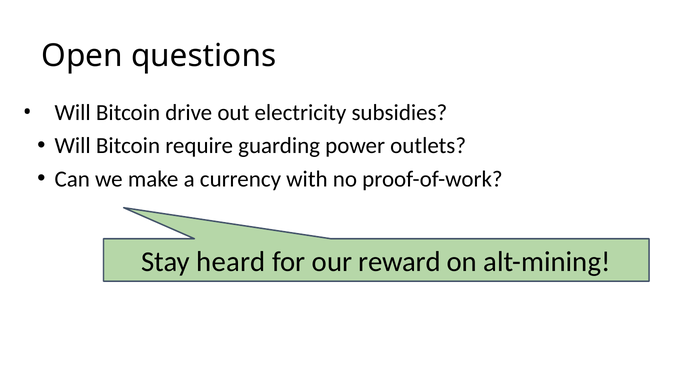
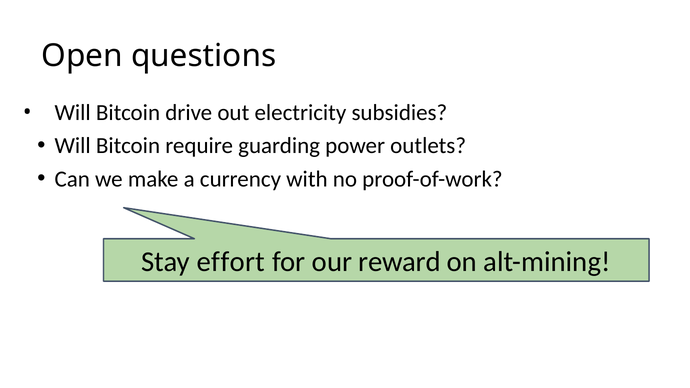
heard: heard -> effort (231, 262)
